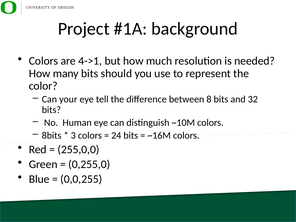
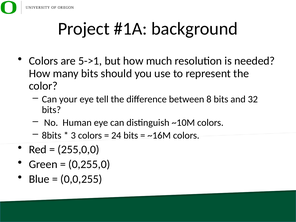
4->1: 4->1 -> 5->1 (90, 61)
